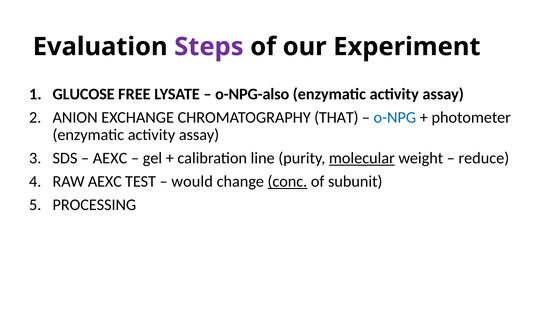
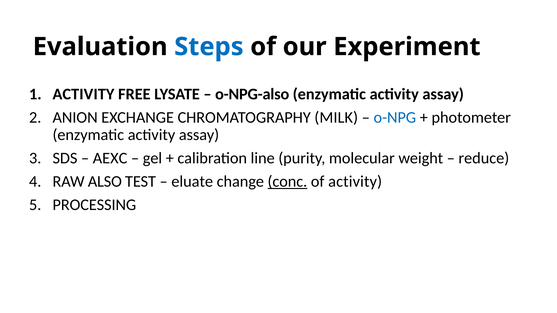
Steps colour: purple -> blue (209, 47)
GLUCOSE: GLUCOSE -> ACTIVITY (83, 94)
THAT: THAT -> MILK (336, 118)
molecular underline: present -> none (362, 158)
RAW AEXC: AEXC -> ALSO (105, 182)
would: would -> eluate (192, 182)
of subunit: subunit -> activity (355, 182)
